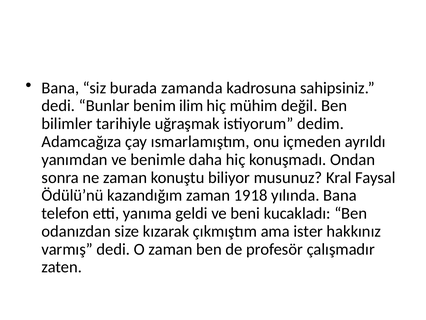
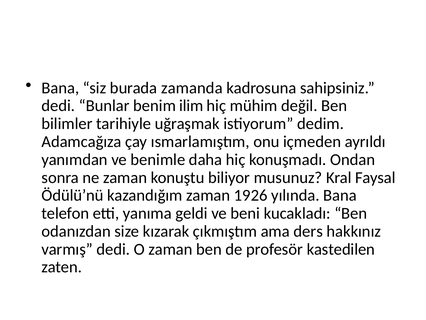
1918: 1918 -> 1926 (251, 195)
ister: ister -> ders (308, 231)
çalışmadır: çalışmadır -> kastedilen (341, 249)
